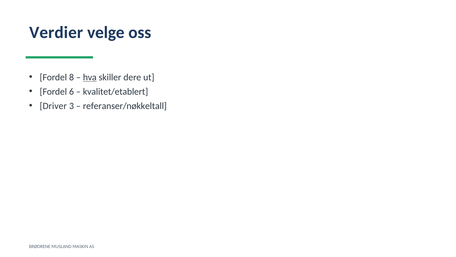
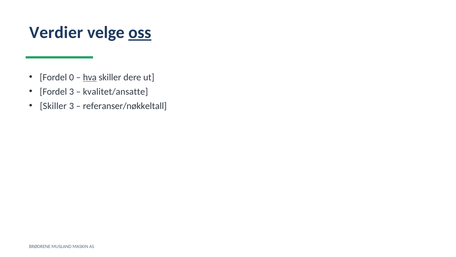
oss underline: none -> present (140, 33)
8: 8 -> 0 (72, 77)
Fordel 6: 6 -> 3 (72, 91)
kvalitet/etablert: kvalitet/etablert -> kvalitet/ansatte (115, 91)
Driver: Driver -> Skiller (53, 106)
